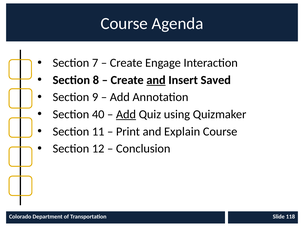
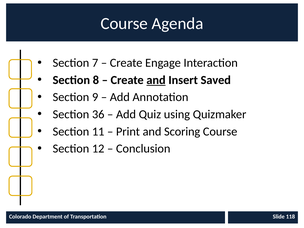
40: 40 -> 36 (98, 114)
Add underline: present -> none (126, 114)
Explain: Explain -> Scoring (182, 132)
